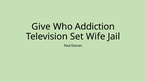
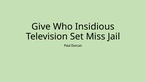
Addiction: Addiction -> Insidious (95, 27)
Wife: Wife -> Miss (96, 36)
